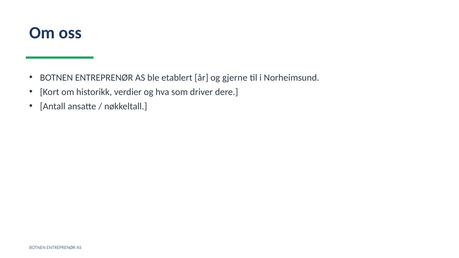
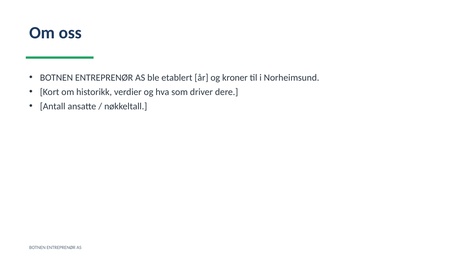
gjerne: gjerne -> kroner (235, 78)
